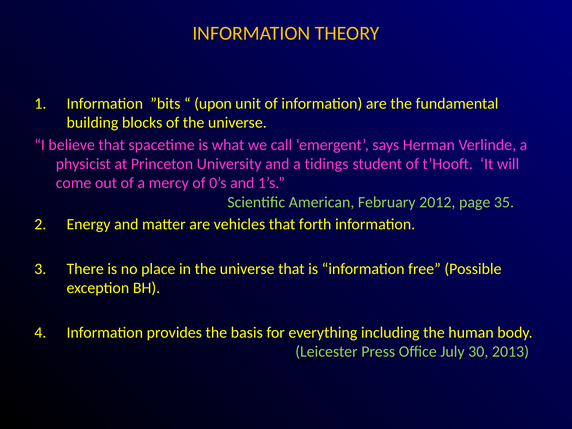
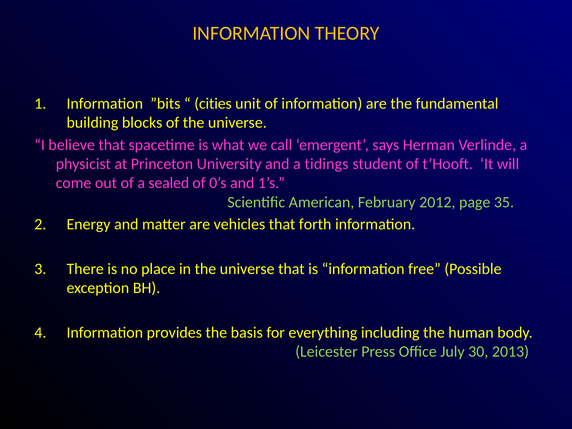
upon: upon -> cities (213, 103)
mercy: mercy -> sealed (169, 183)
